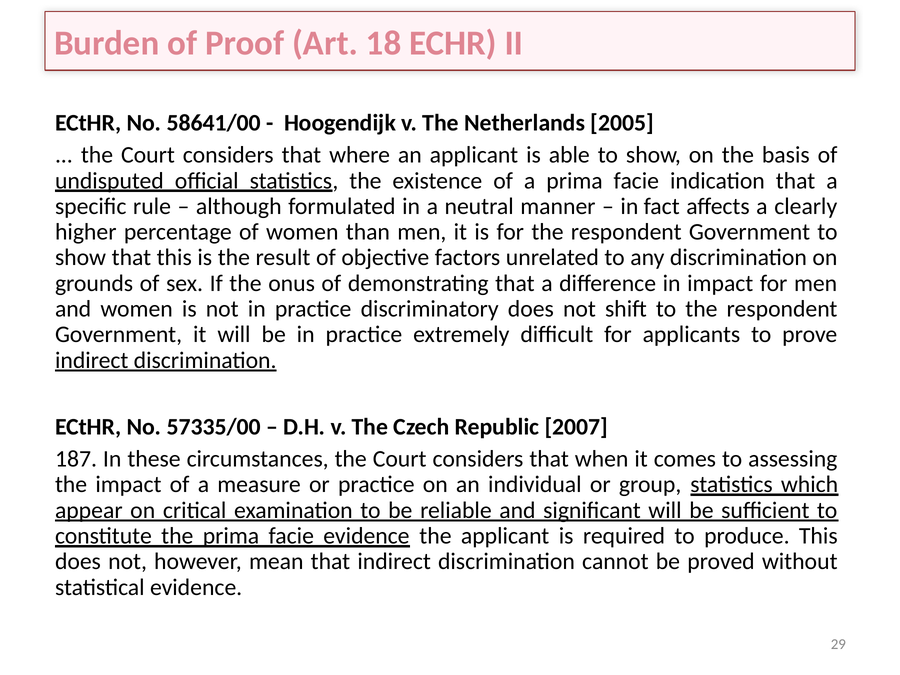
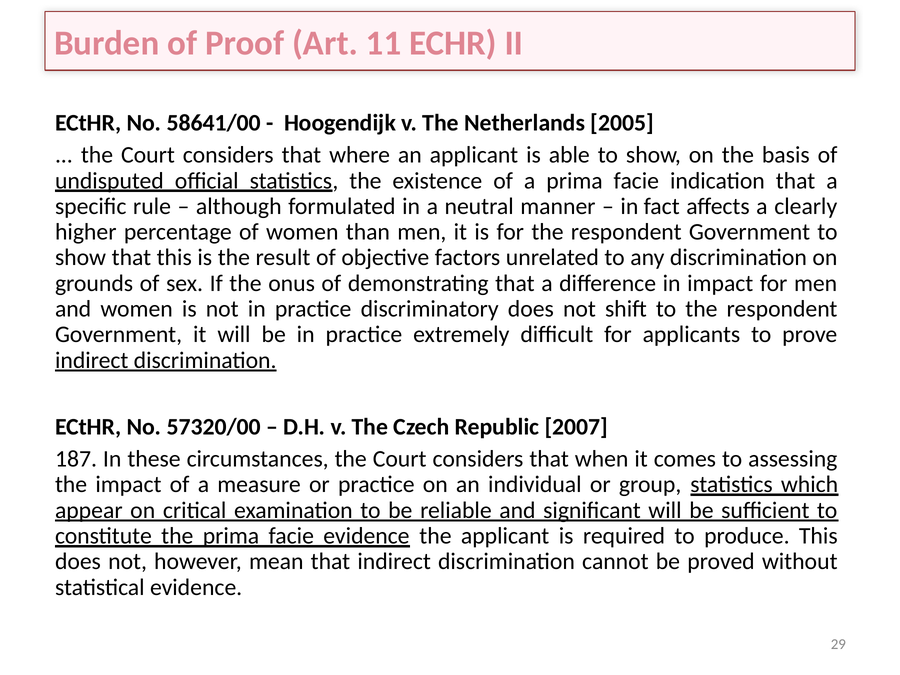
18: 18 -> 11 (384, 43)
57335/00: 57335/00 -> 57320/00 (214, 427)
